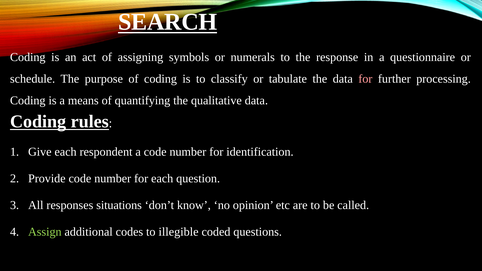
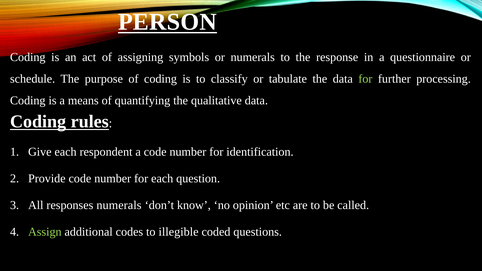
SEARCH: SEARCH -> PERSON (167, 22)
for colour: pink -> light green (365, 79)
responses situations: situations -> numerals (119, 205)
